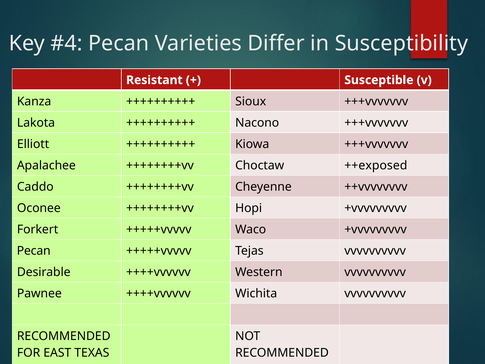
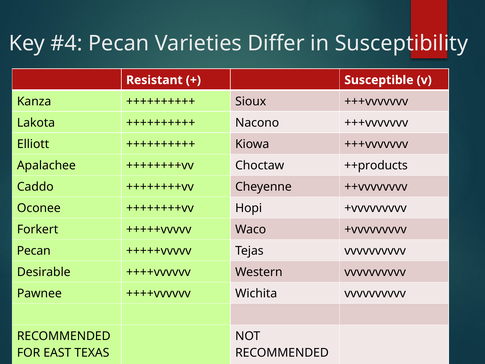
++exposed: ++exposed -> ++products (376, 165)
